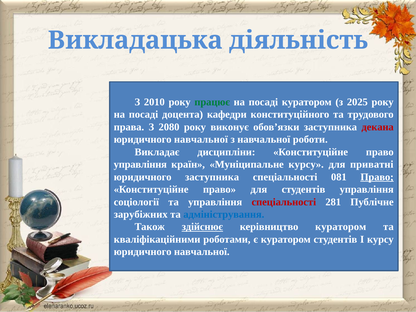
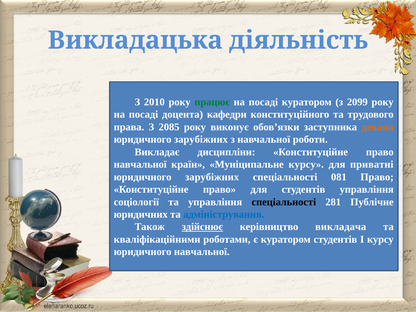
2025: 2025 -> 2099 (357, 102)
2080: 2080 -> 2085 (169, 127)
декана colour: red -> orange (378, 127)
навчальної: навчальної -> зарубіжних (201, 140)
управління: управління -> навчальної (140, 164)
заступника: заступника -> зарубіжних (212, 177)
Право underline: present -> none (377, 177)
спеціальності colour: red -> black (284, 202)
зарубіжних: зарубіжних -> юридичних (141, 214)
керівництво куратором: куратором -> викладача (341, 227)
